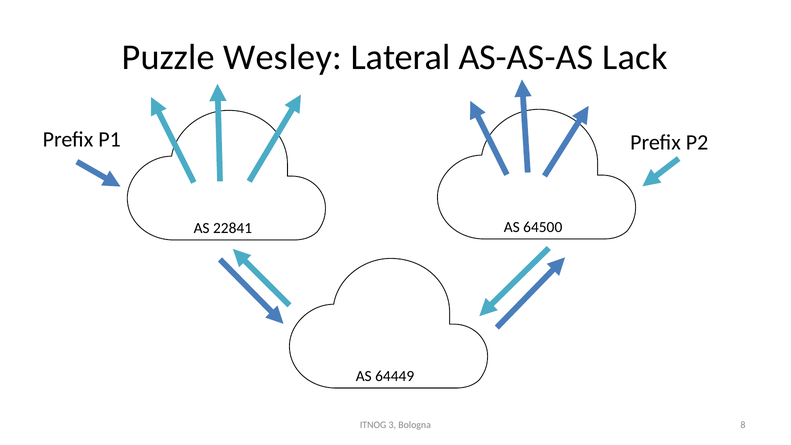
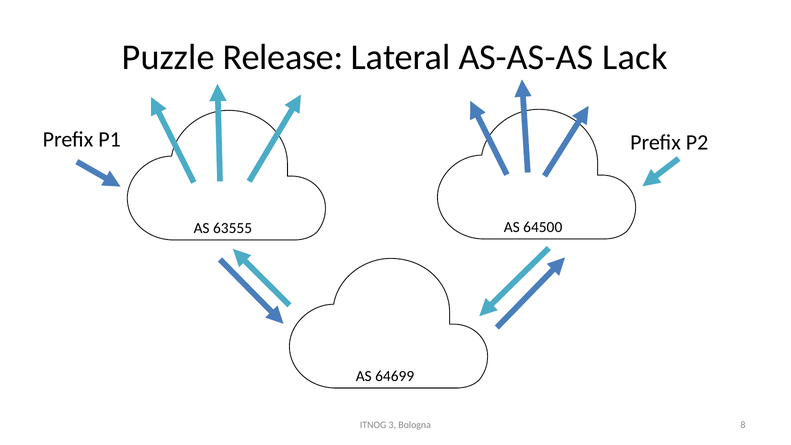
Wesley: Wesley -> Release (283, 57)
22841: 22841 -> 63555 (233, 228)
64449: 64449 -> 64699 (395, 376)
